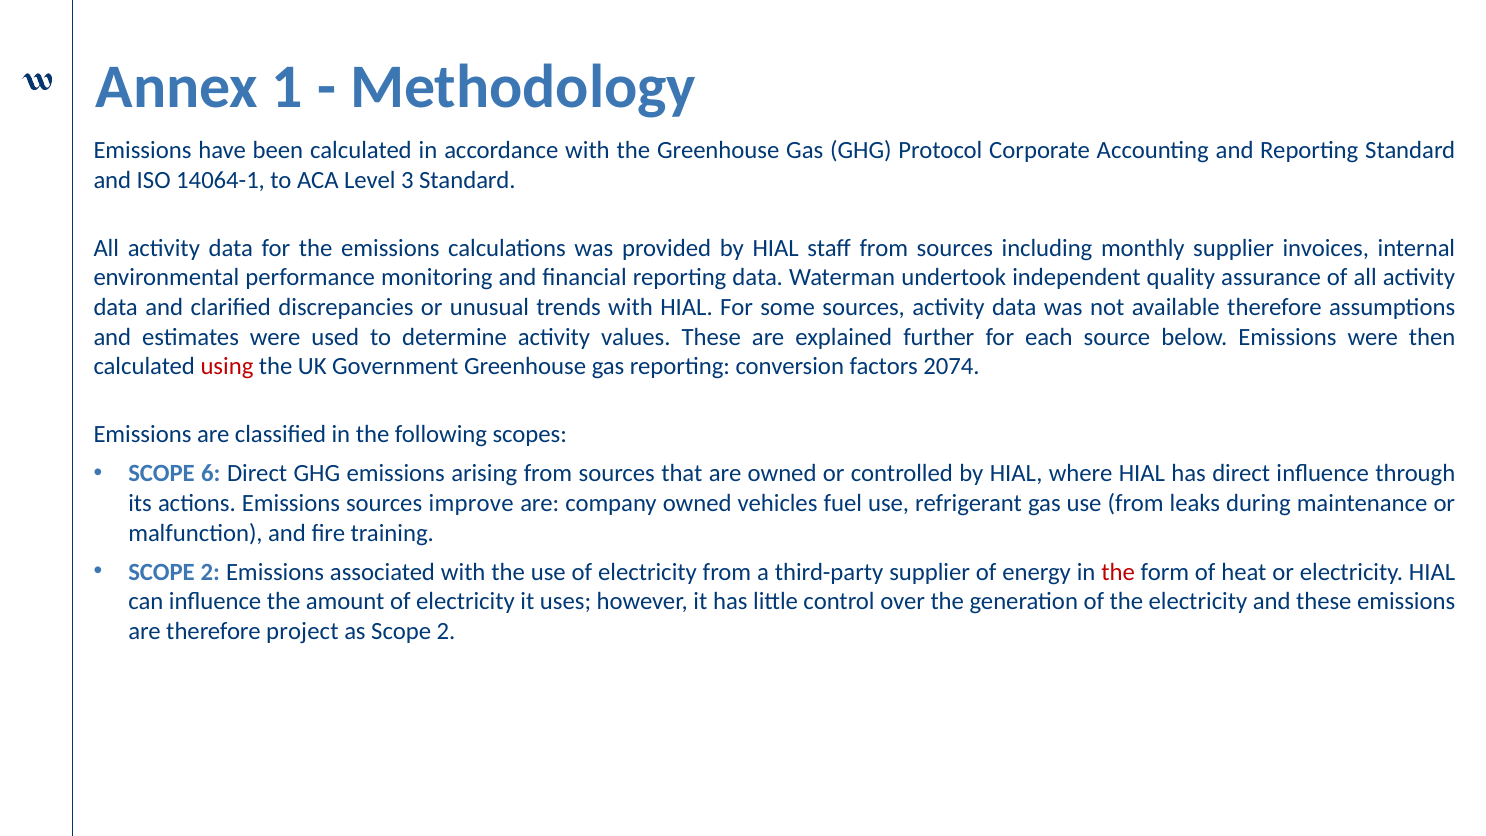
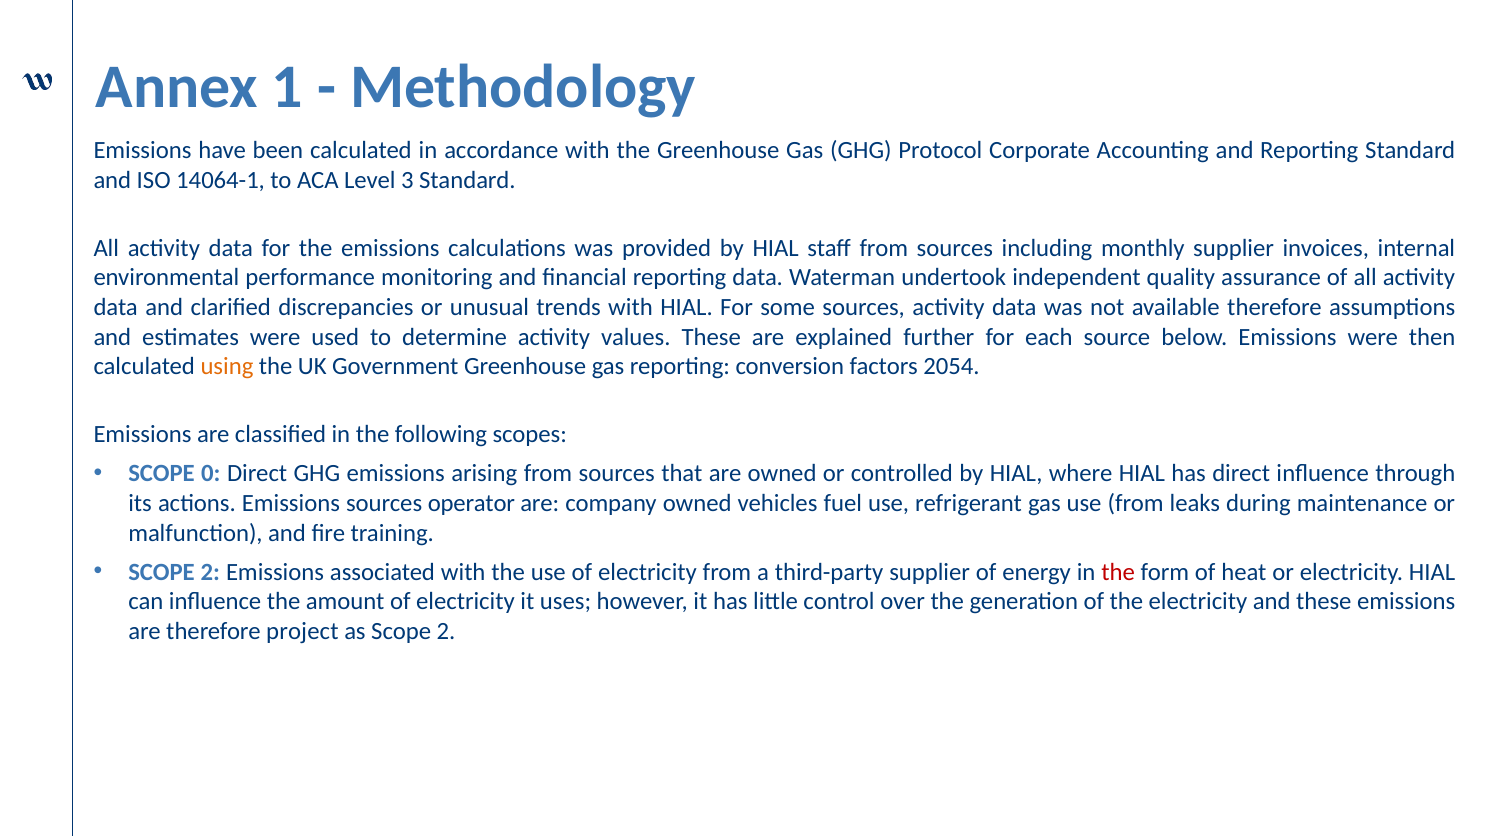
using colour: red -> orange (227, 367)
2074: 2074 -> 2054 (951, 367)
6: 6 -> 0 (211, 474)
improve: improve -> operator (471, 503)
